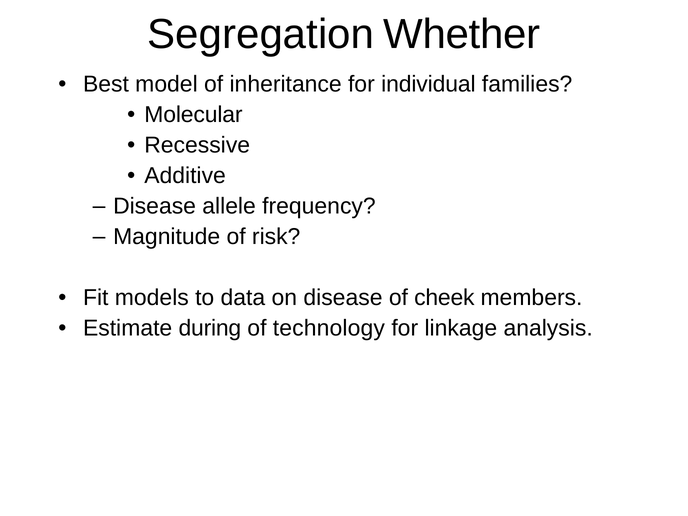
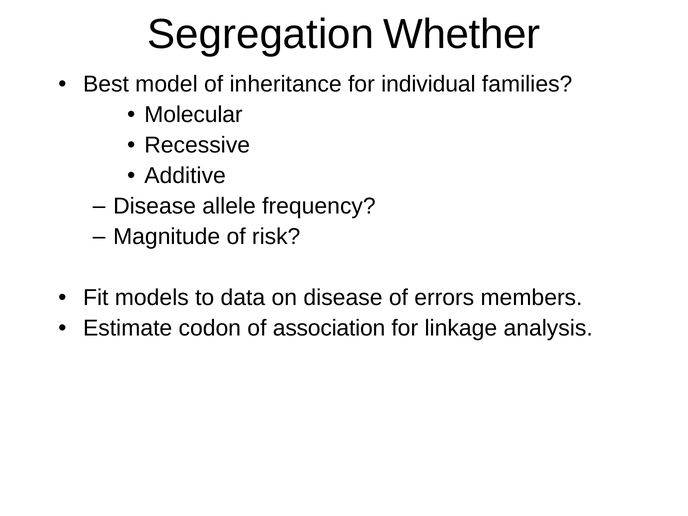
cheek: cheek -> errors (444, 298)
during: during -> codon (210, 328)
technology: technology -> association (329, 328)
